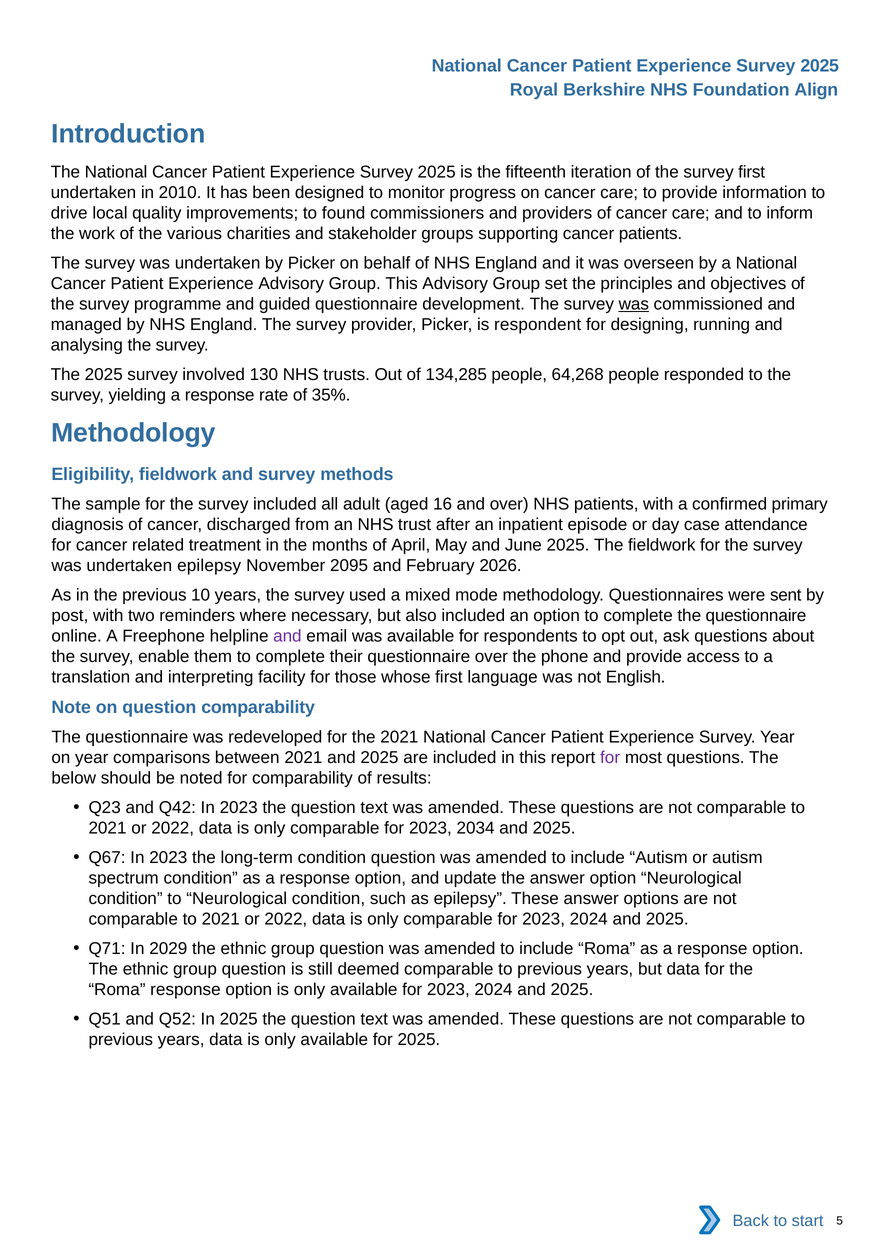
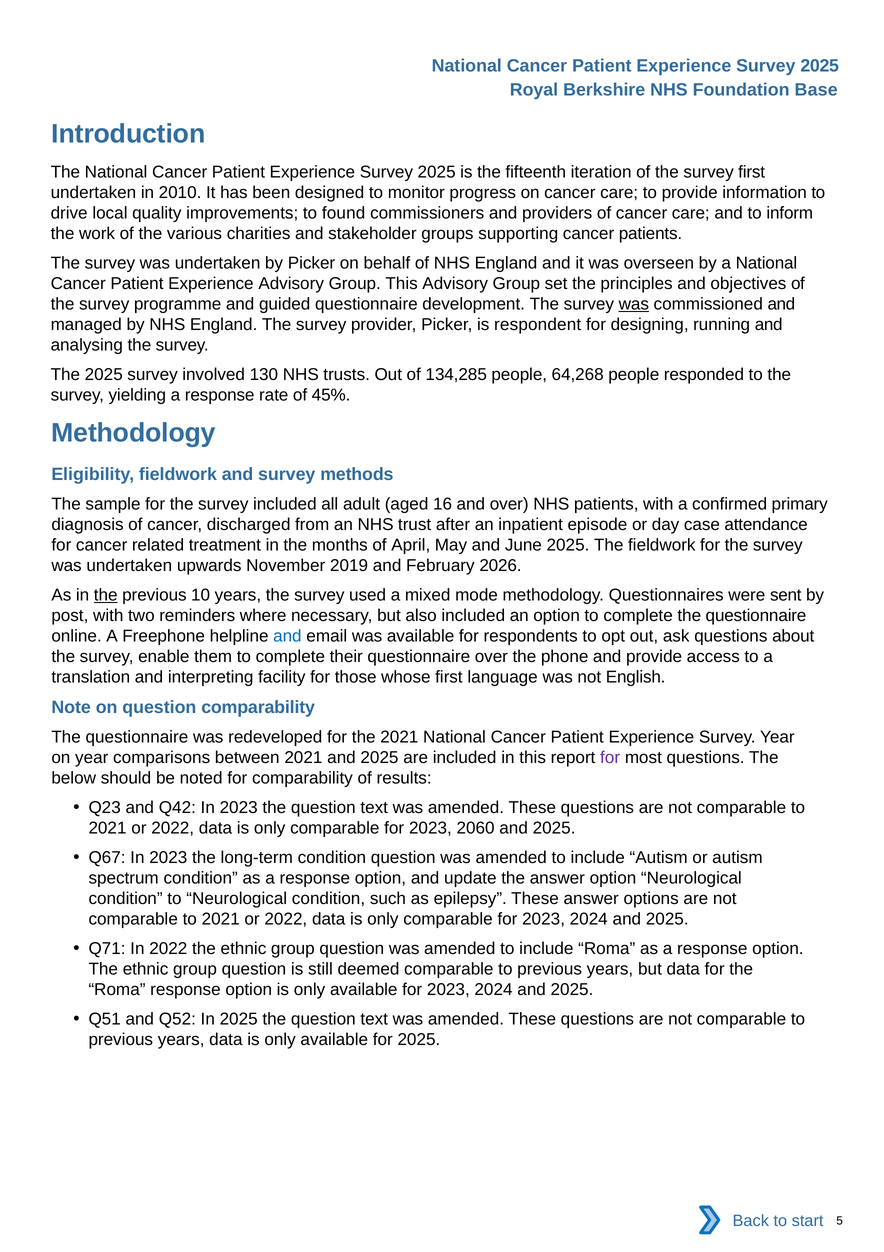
Align: Align -> Base (816, 90)
35%: 35% -> 45% (331, 395)
undertaken epilepsy: epilepsy -> upwards (209, 565)
2095: 2095 -> 2019 (349, 565)
the underline: none -> present (106, 595)
and colour: purple -> blue (287, 636)
2034: 2034 -> 2060 (476, 827)
In 2029: 2029 -> 2022 (168, 948)
